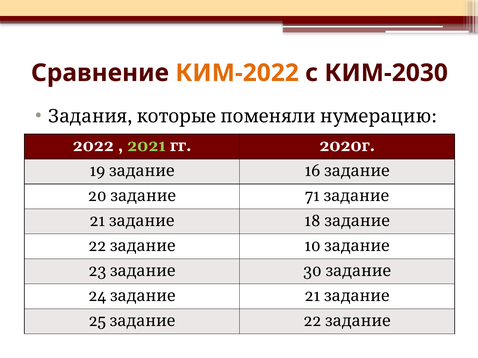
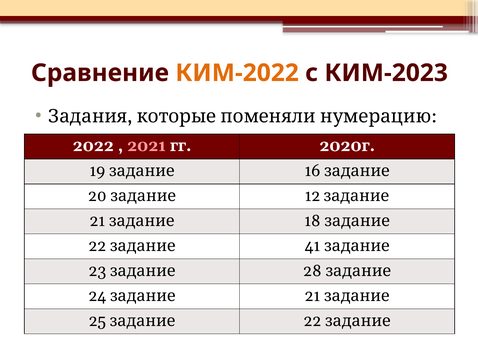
КИМ-2030: КИМ-2030 -> КИМ-2023 (386, 73)
2021 colour: light green -> pink (147, 146)
71: 71 -> 12 (313, 196)
10: 10 -> 41 (312, 246)
30: 30 -> 28 (312, 271)
